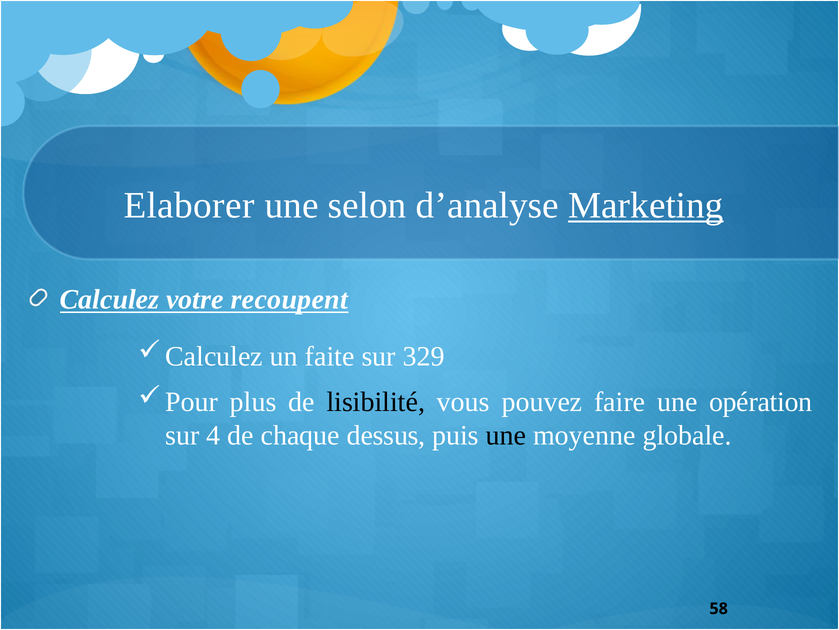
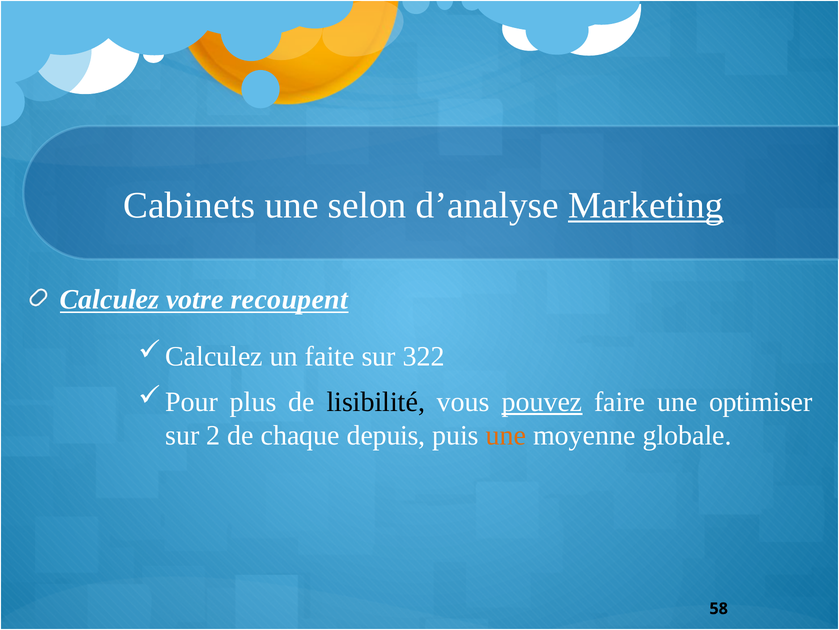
Elaborer: Elaborer -> Cabinets (189, 205)
329: 329 -> 322 (424, 356)
pouvez underline: none -> present (542, 401)
opération: opération -> optimiser (761, 401)
4: 4 -> 2 (213, 435)
dessus: dessus -> depuis (386, 435)
une colour: black -> orange (506, 435)
